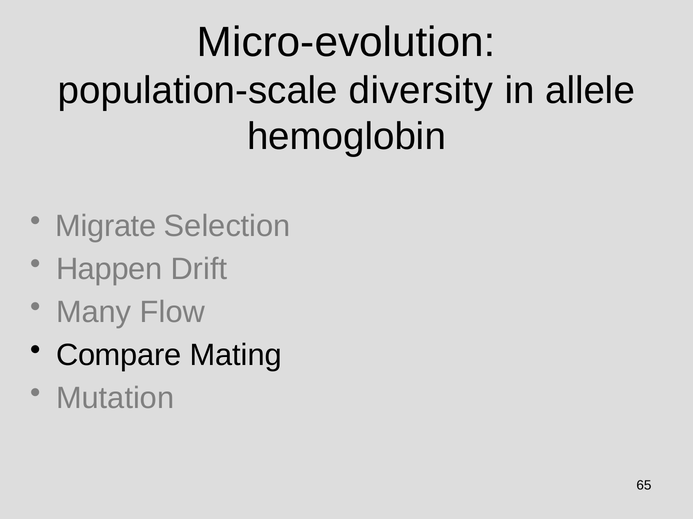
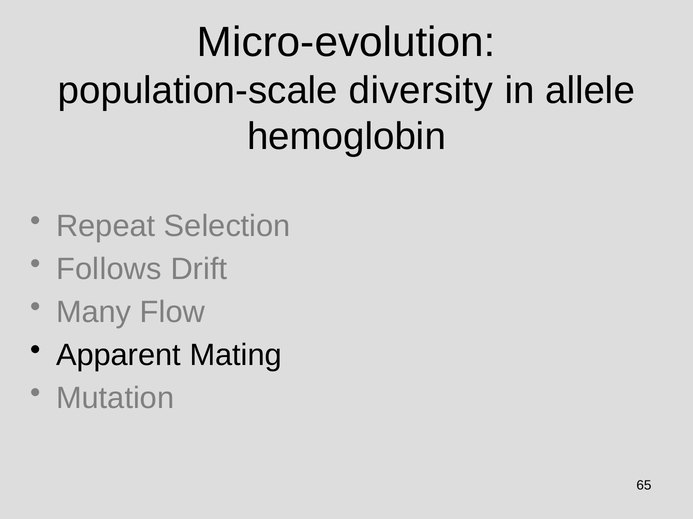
Migrate: Migrate -> Repeat (106, 226)
Happen: Happen -> Follows (109, 269)
Compare: Compare -> Apparent (119, 356)
